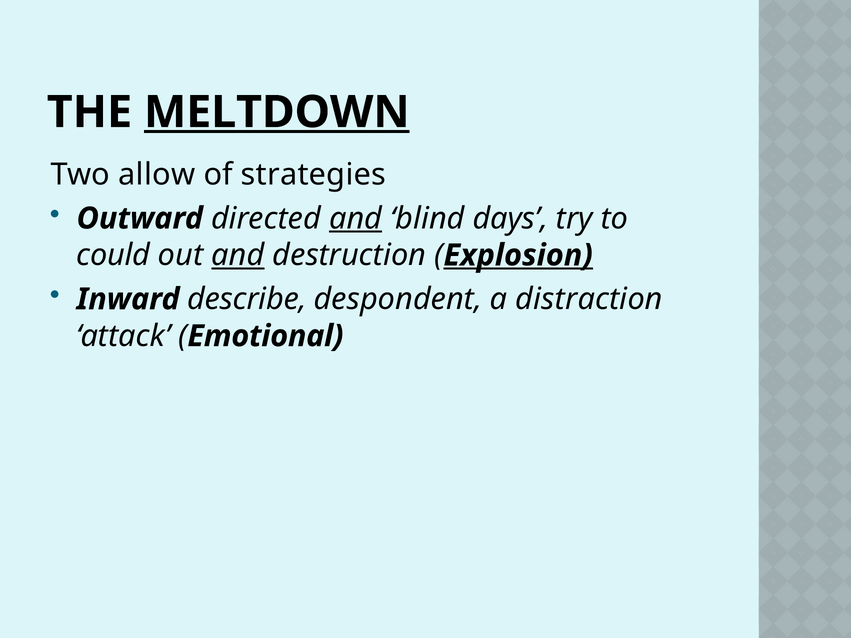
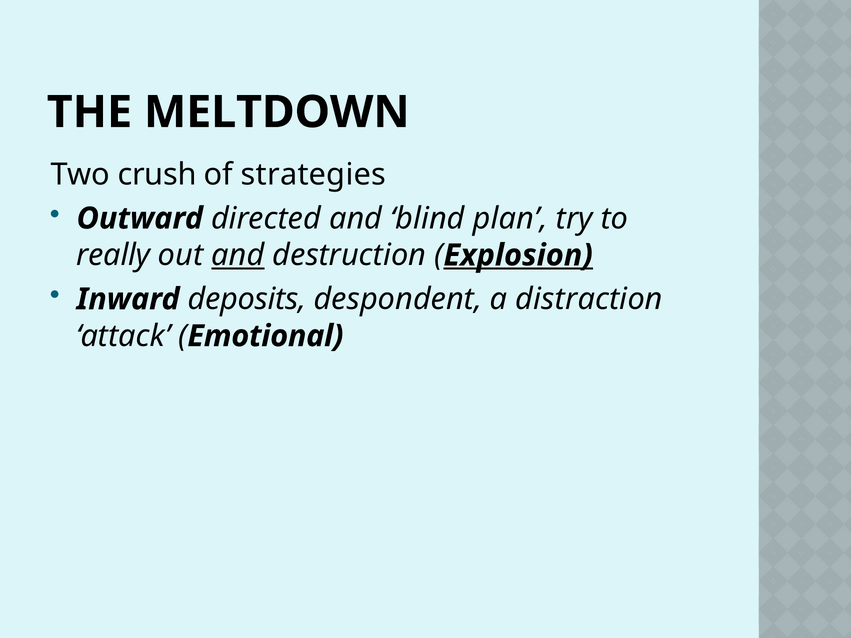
MELTDOWN underline: present -> none (277, 112)
allow: allow -> crush (157, 175)
and underline: present -> none (356, 219)
days: days -> plan (510, 219)
could: could -> really (113, 255)
describe: describe -> deposits (247, 299)
